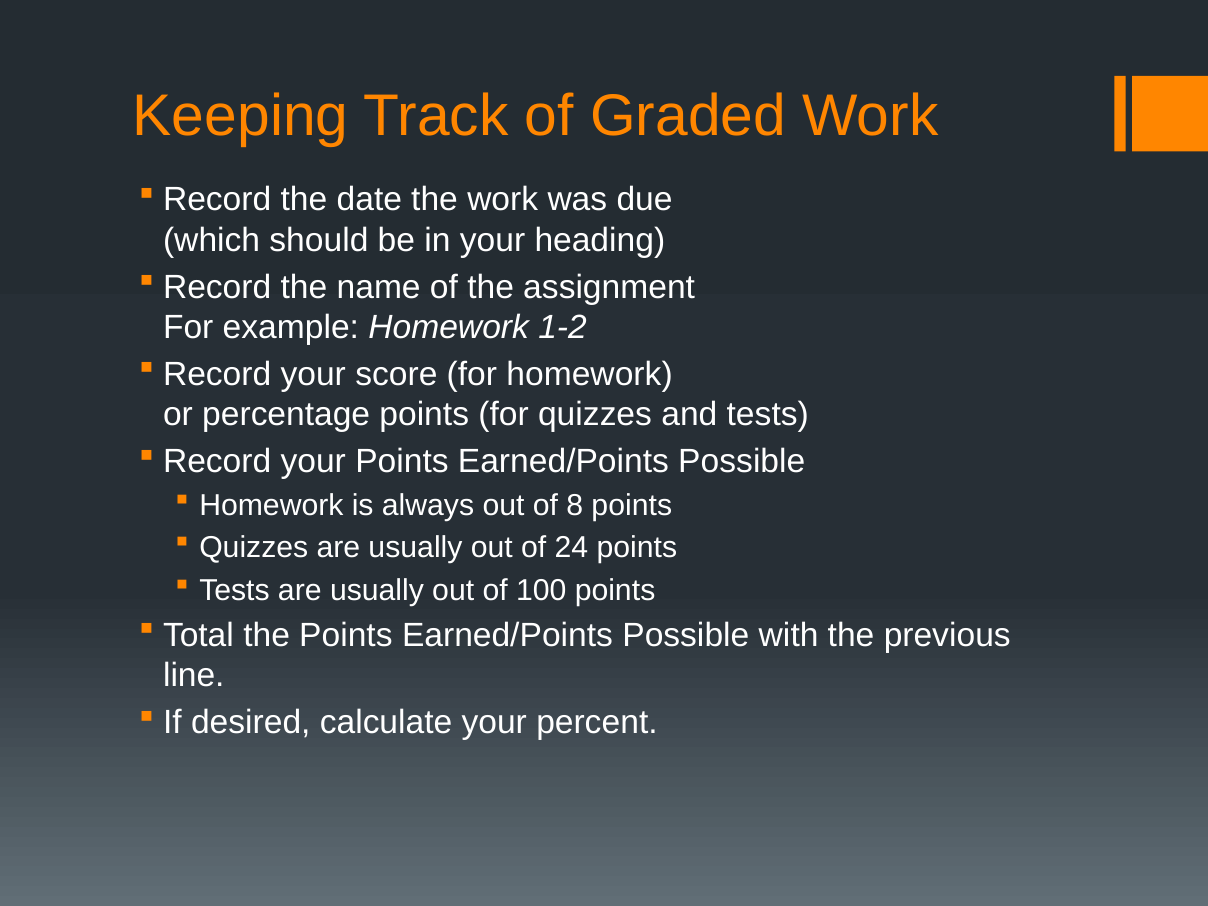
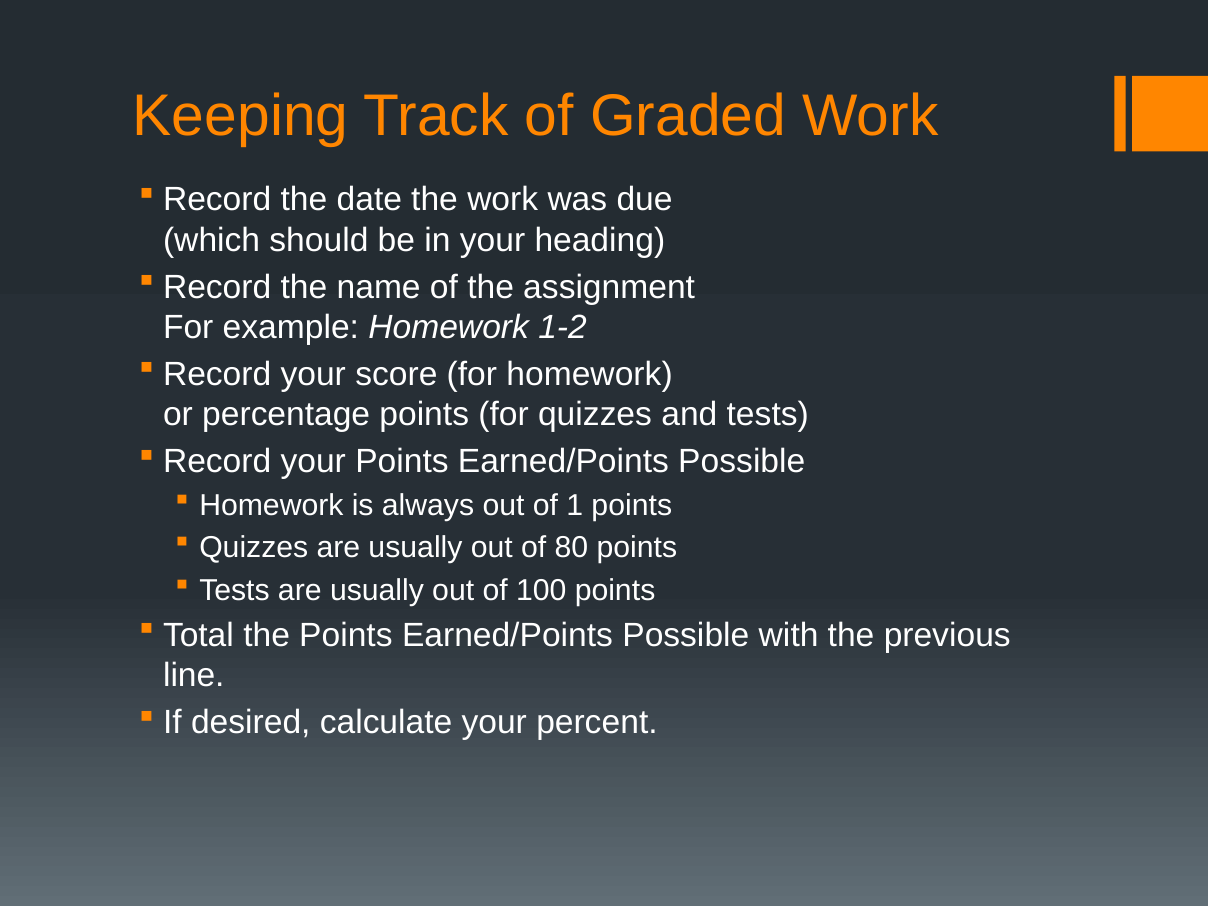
8: 8 -> 1 (575, 506)
24: 24 -> 80 (571, 548)
